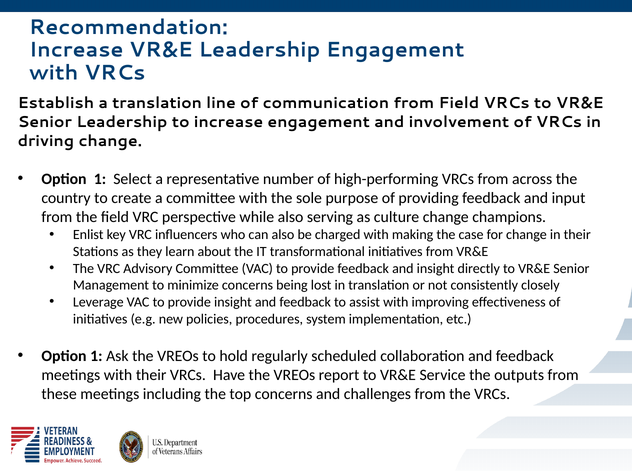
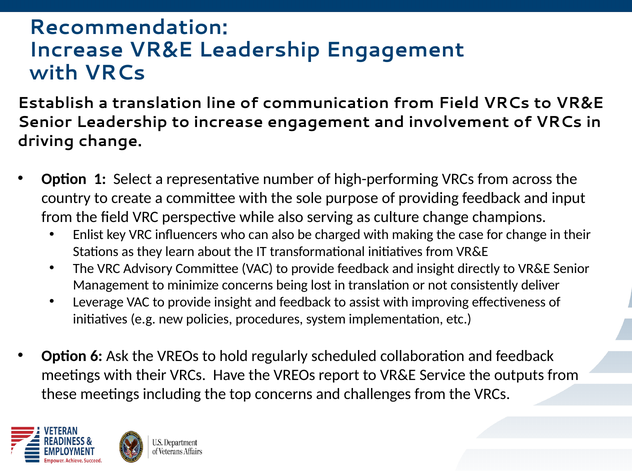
closely: closely -> deliver (540, 285)
1: 1 -> 6 (96, 356)
